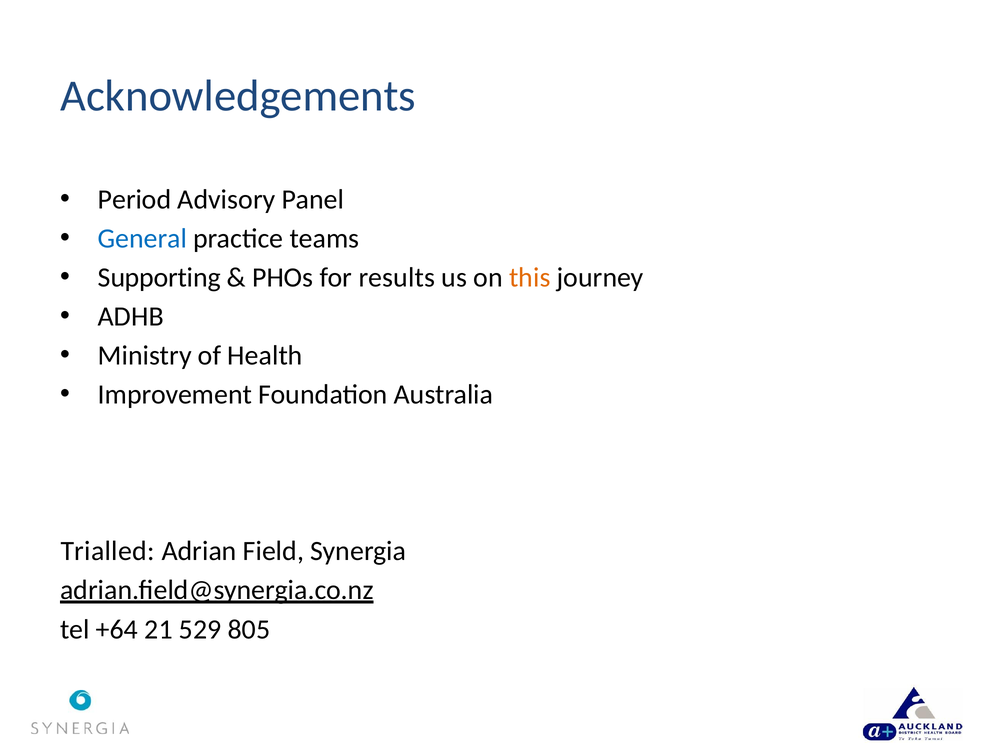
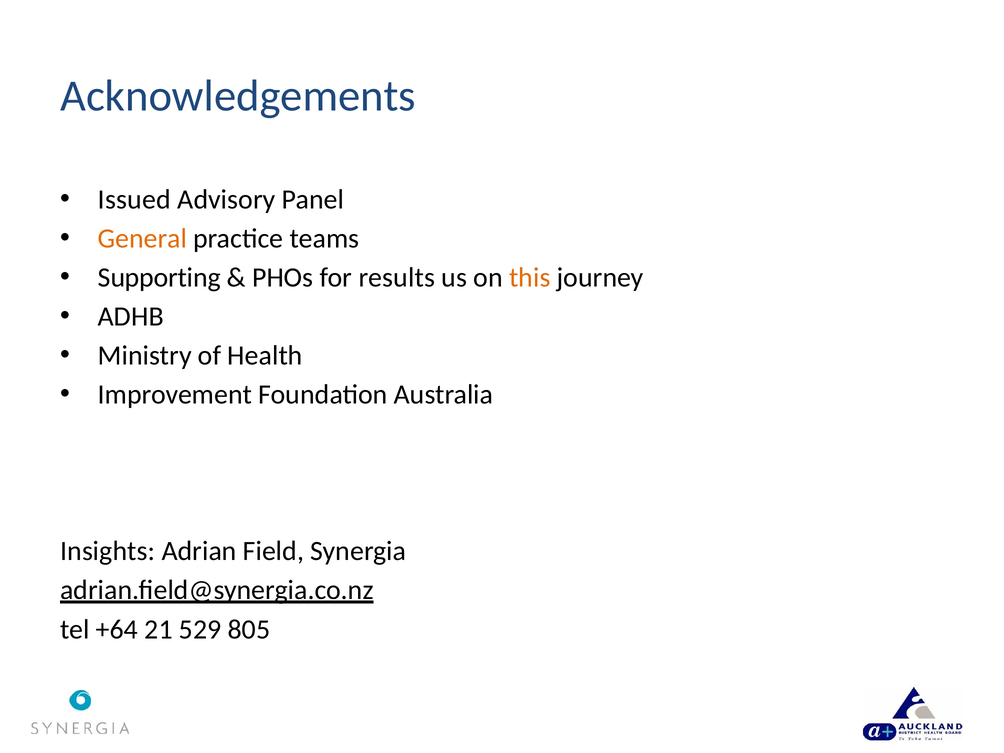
Period: Period -> Issued (134, 199)
General colour: blue -> orange (142, 238)
Trialled: Trialled -> Insights (108, 551)
